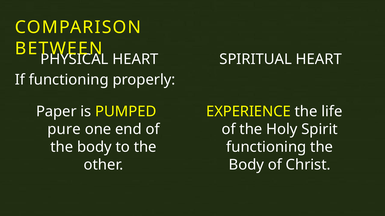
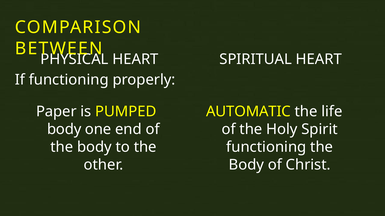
EXPERIENCE: EXPERIENCE -> AUTOMATIC (248, 112)
pure: pure -> body (64, 129)
